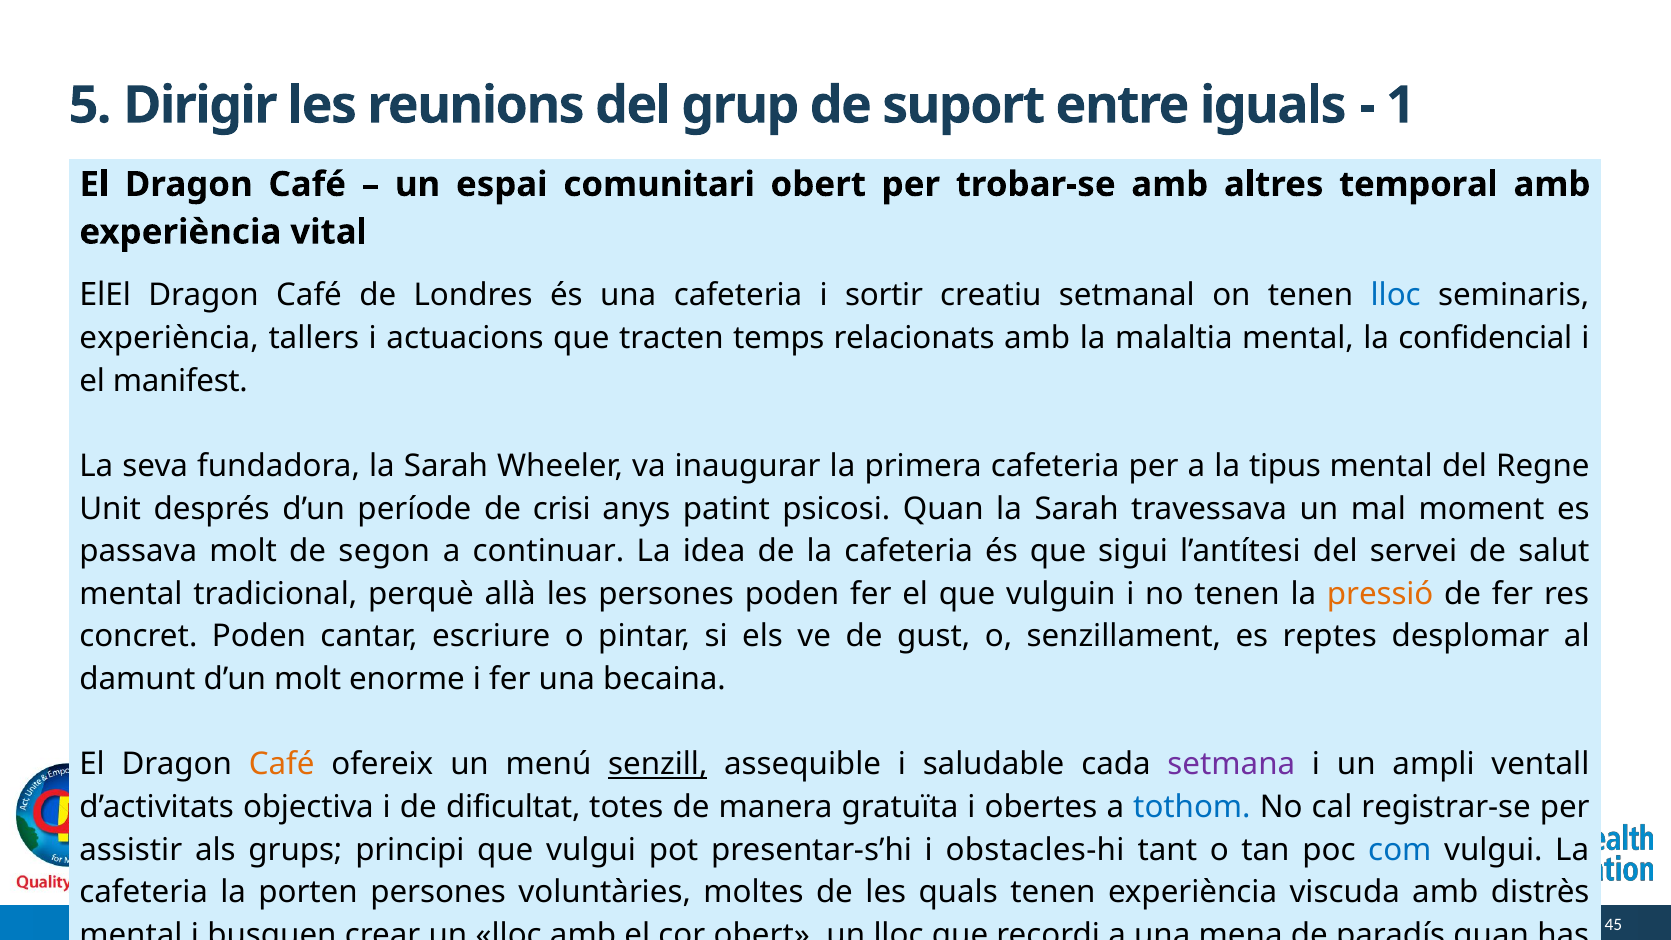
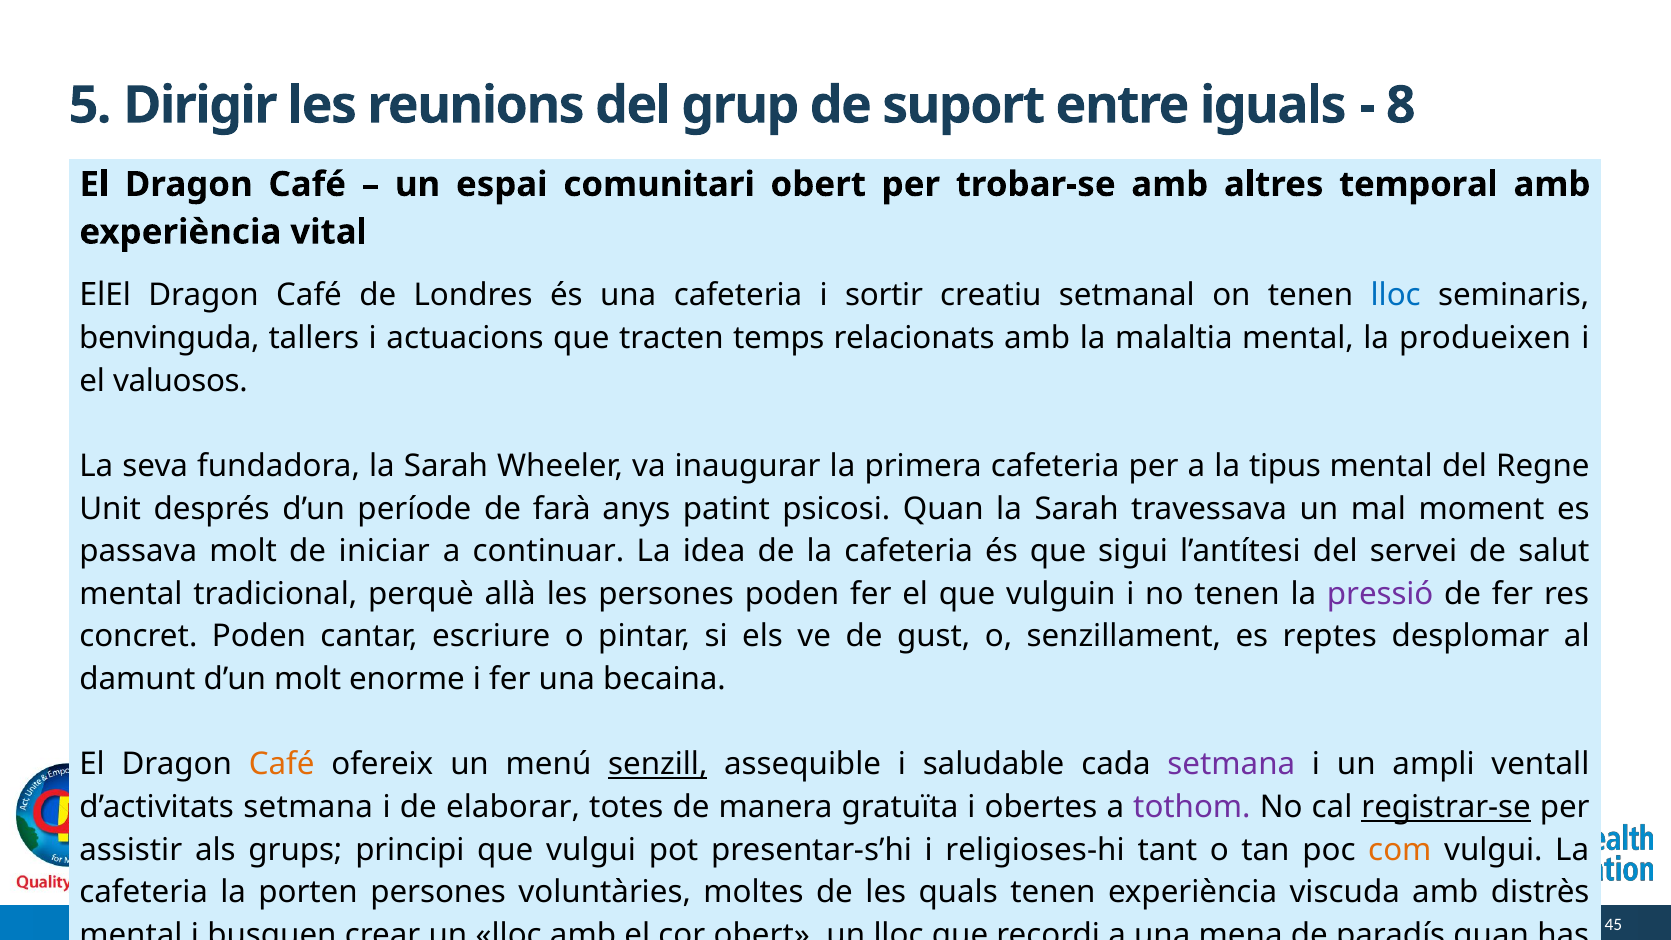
1: 1 -> 8 (1401, 105)
experiència: experiència -> benvinguda (169, 338)
confidencial: confidencial -> produeixen (1485, 338)
manifest: manifest -> valuosos (180, 381)
crisi: crisi -> farà (562, 509)
segon: segon -> iniciar (384, 551)
pressió colour: orange -> purple (1380, 594)
d’activitats objectiva: objectiva -> setmana (308, 807)
dificultat: dificultat -> elaborar (513, 807)
tothom colour: blue -> purple (1192, 807)
registrar-se underline: none -> present (1446, 807)
obstacles-hi: obstacles-hi -> religioses-hi (1035, 850)
com colour: blue -> orange (1400, 850)
